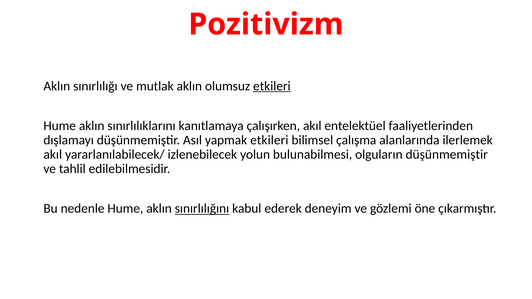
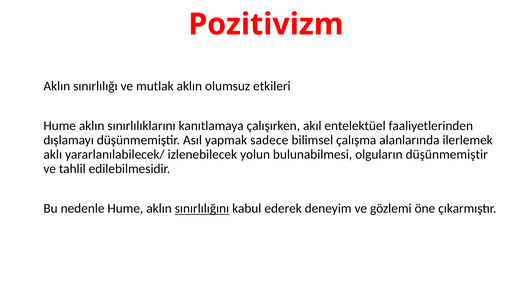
etkileri underline: present -> none (272, 86)
yapmak etkileri: etkileri -> sadece (269, 140)
akıl: akıl -> aklı (53, 155)
